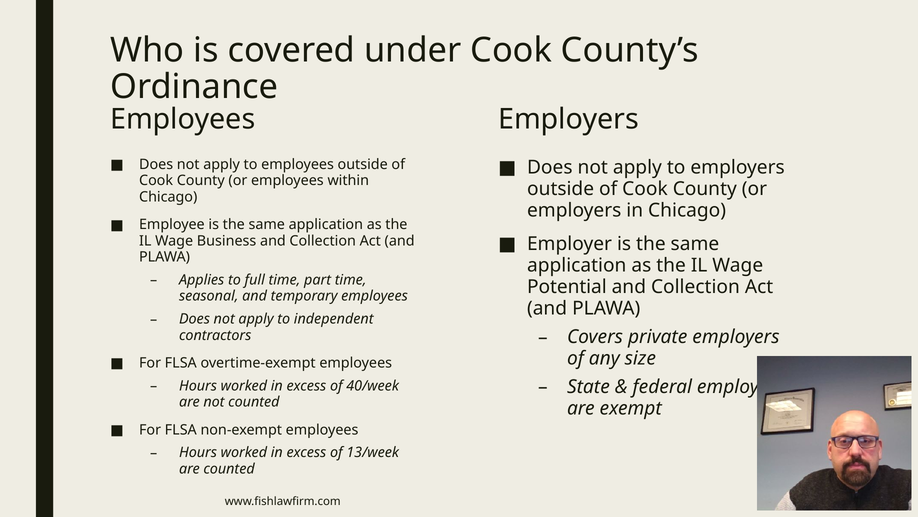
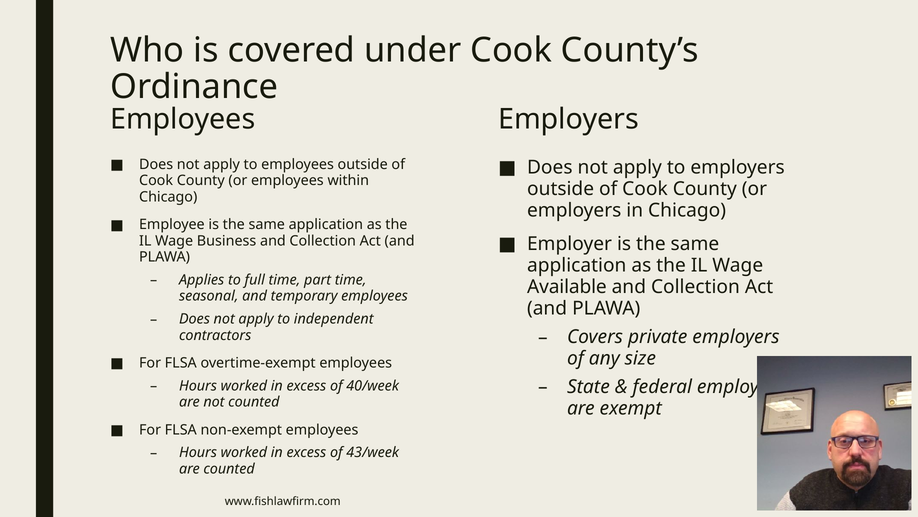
Potential: Potential -> Available (567, 287)
13/week: 13/week -> 43/week (373, 452)
